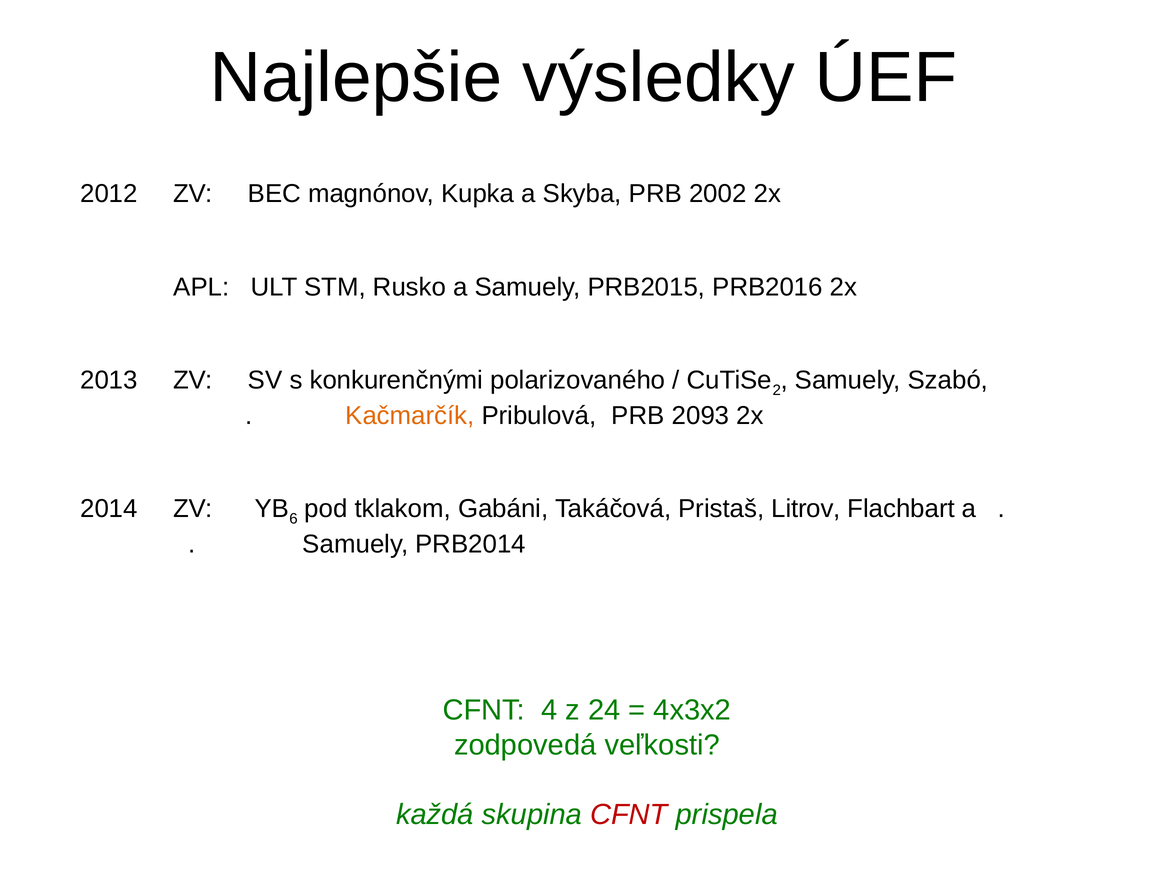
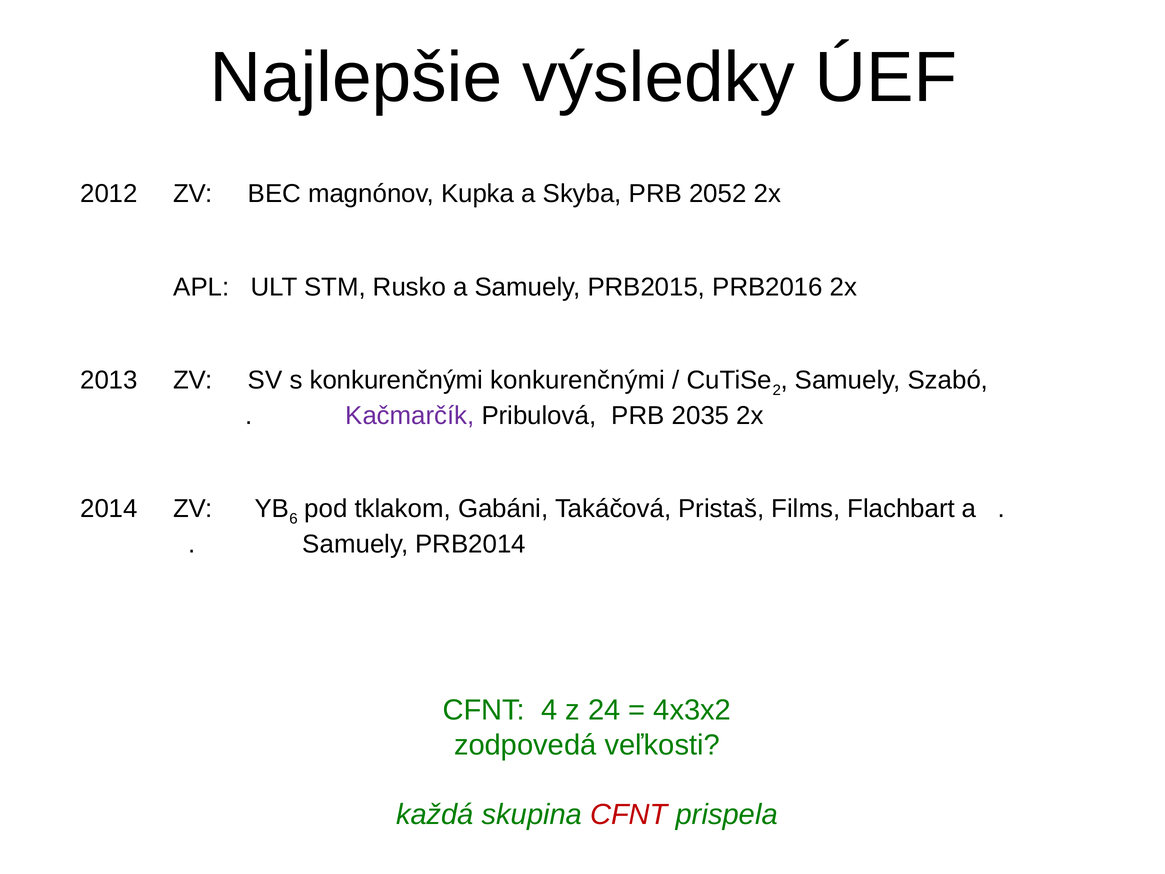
2002: 2002 -> 2052 (718, 194)
konkurenčnými polarizovaného: polarizovaného -> konkurenčnými (578, 380)
Kačmarčík colour: orange -> purple (410, 415)
2093: 2093 -> 2035 (701, 415)
Litrov: Litrov -> Films (806, 509)
